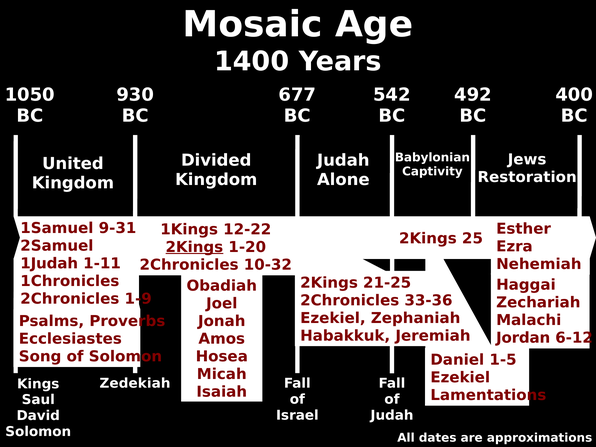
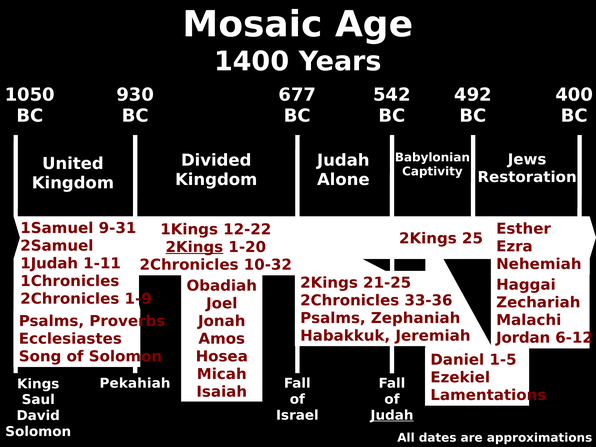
Ezekiel: Ezekiel -> Psalms (333, 318)
Zedekiah: Zedekiah -> Pekahiah (135, 383)
Judah underline: none -> present (392, 415)
